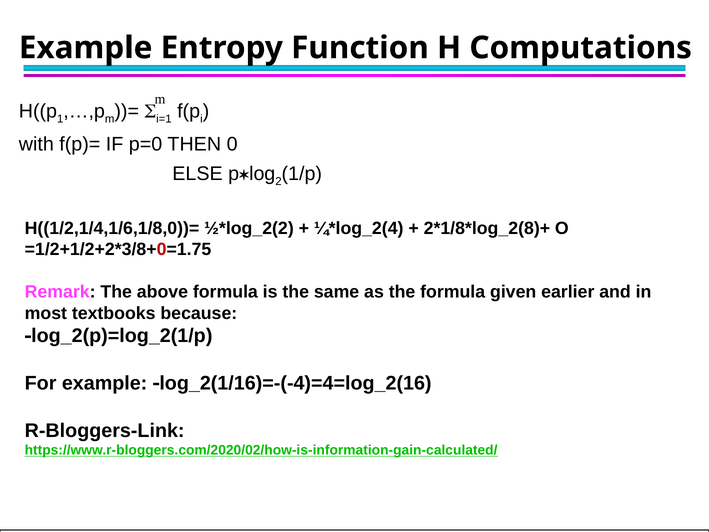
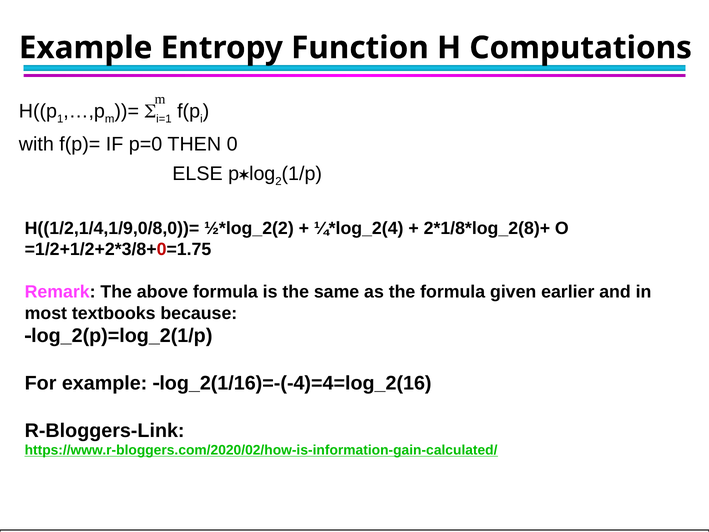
H((1/2,1/4,1/6,1/8,0))=: H((1/2,1/4,1/6,1/8,0))= -> H((1/2,1/4,1/9,0/8,0))= (112, 228)
